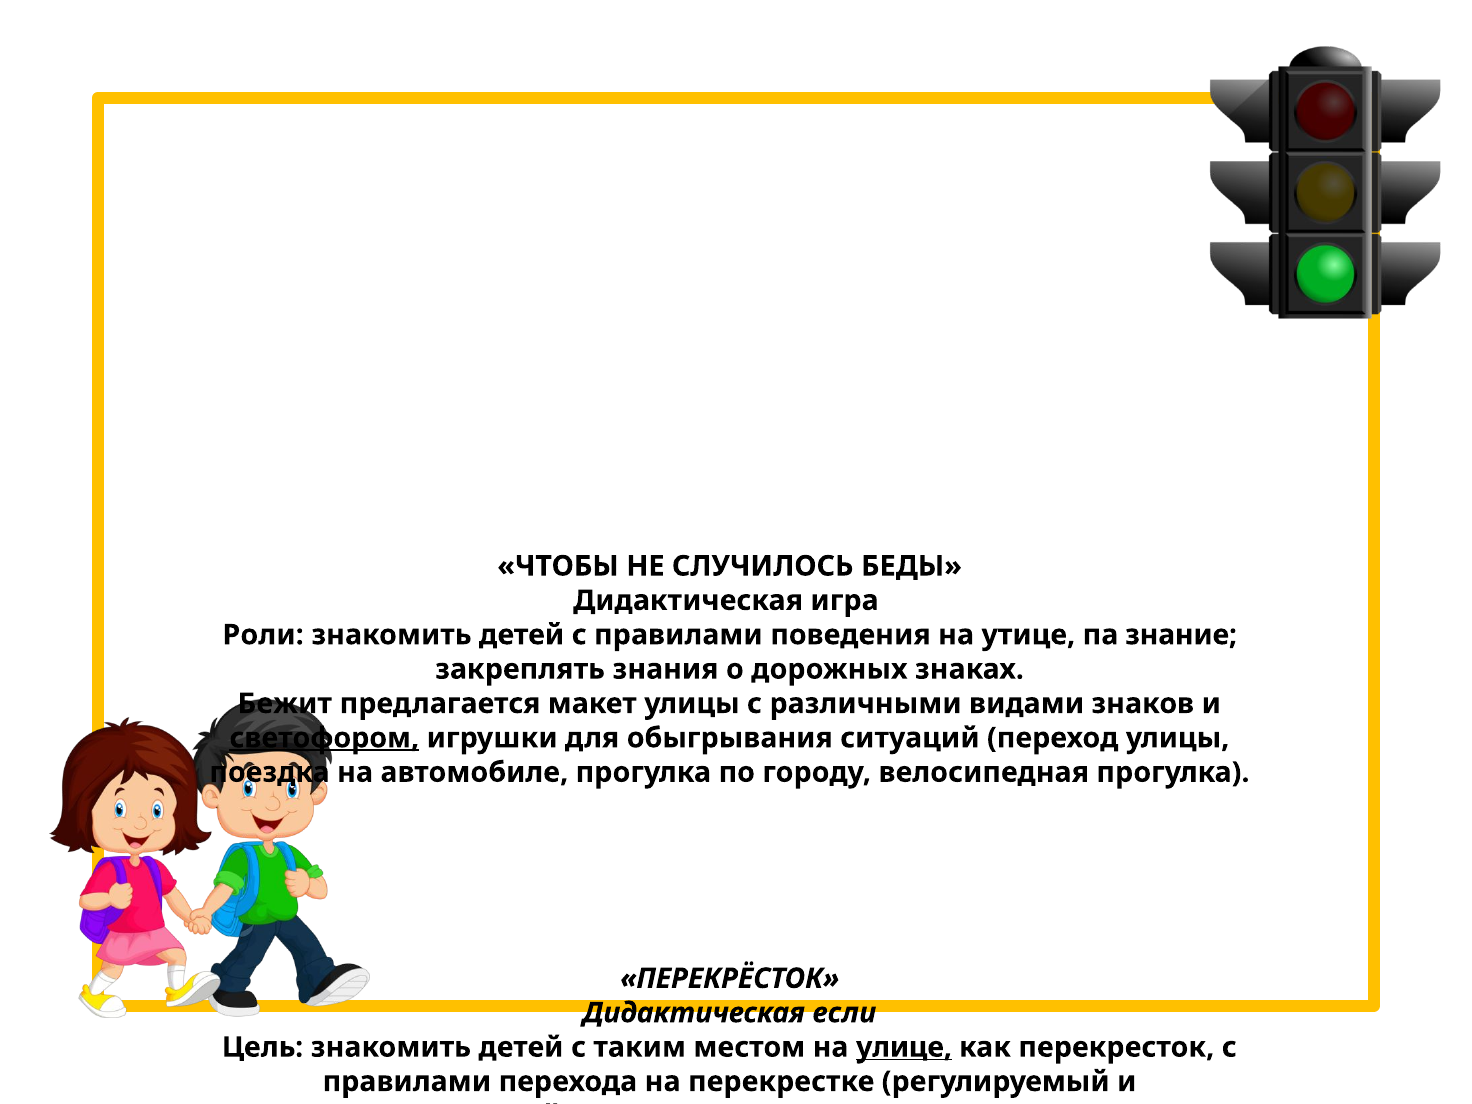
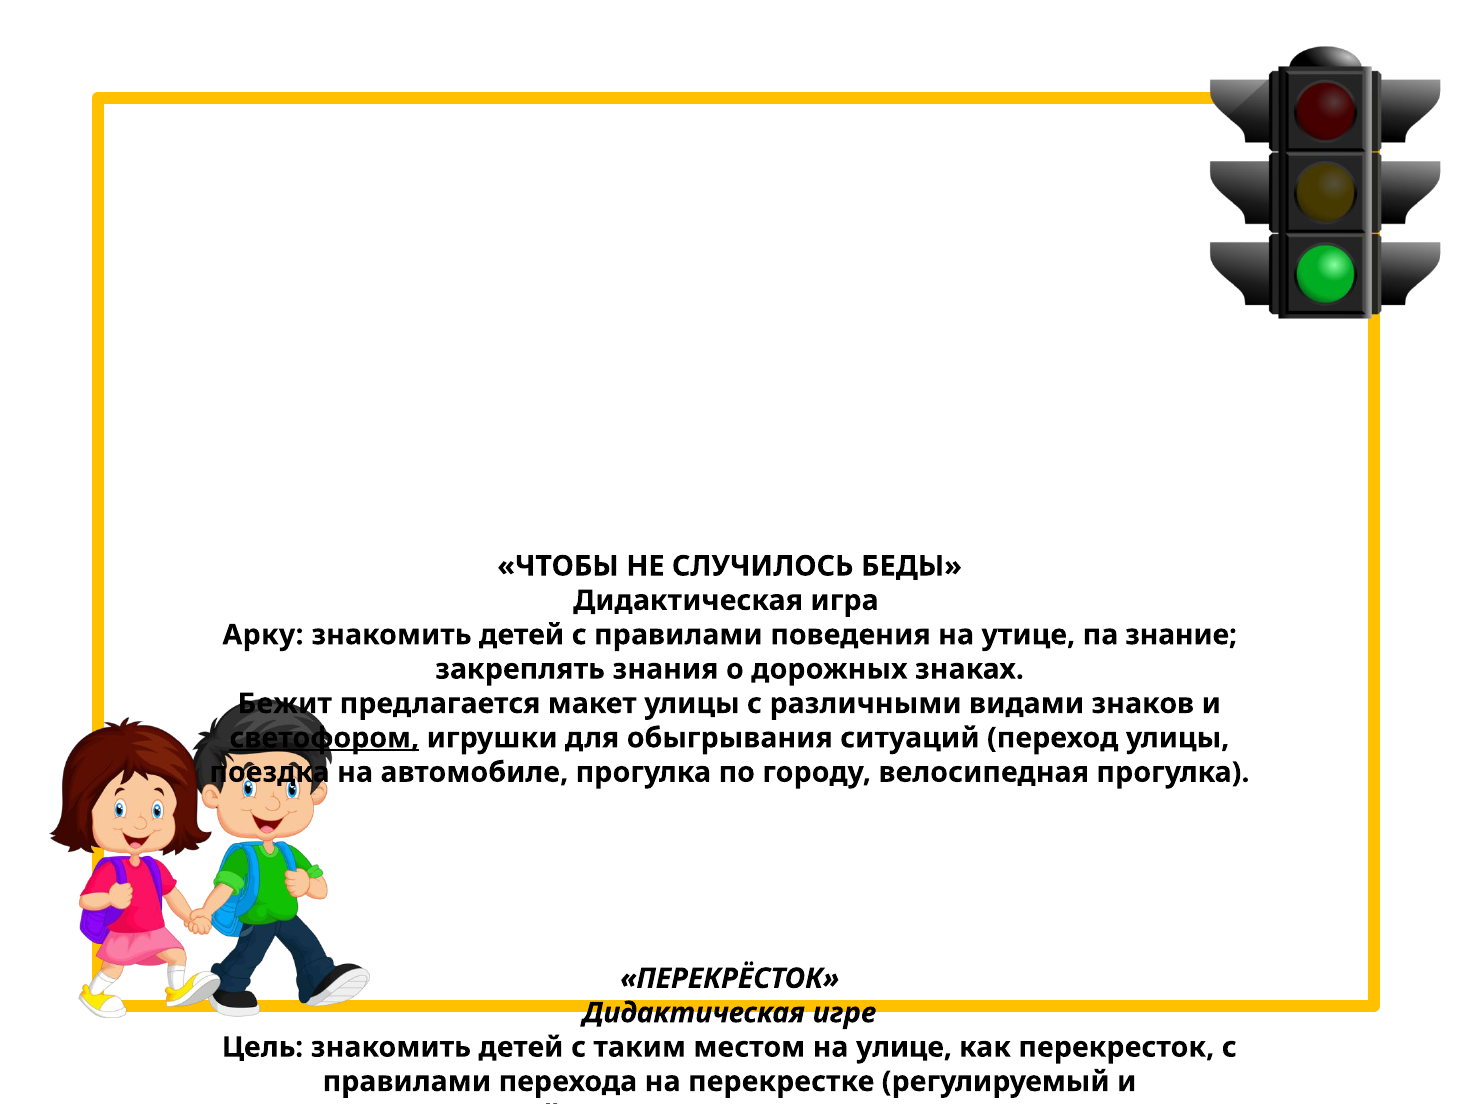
Роли: Роли -> Арку (263, 635)
если: если -> игре (844, 1013)
улице underline: present -> none (904, 1047)
